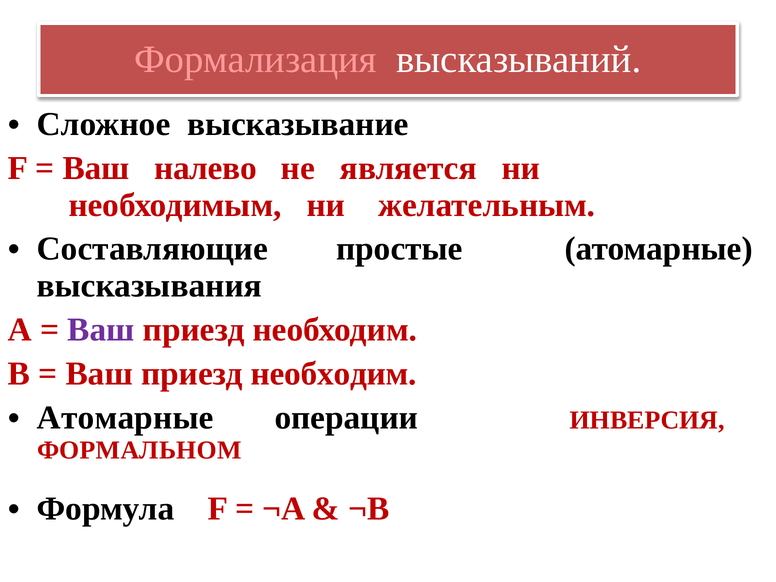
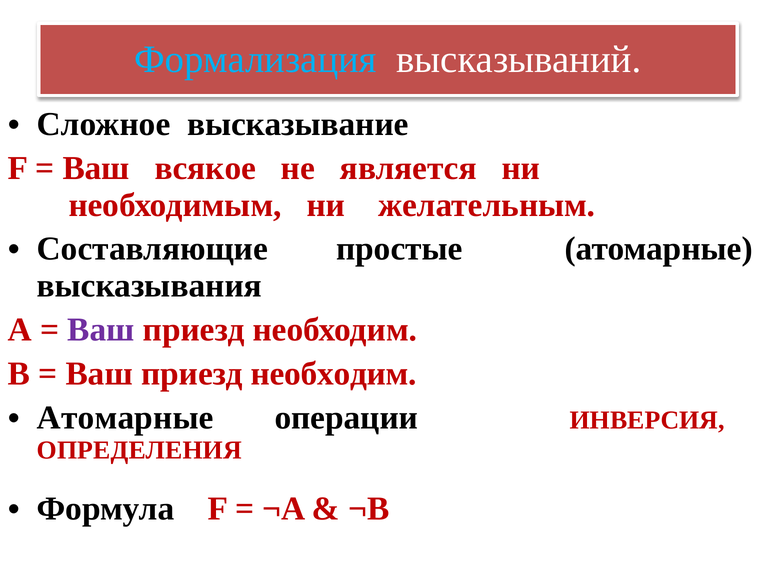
Формализация colour: pink -> light blue (255, 60)
налево: налево -> всякое (205, 168)
ФОРМАЛЬНОМ: ФОРМАЛЬНОМ -> ОПРЕДЕЛЕНИЯ (139, 450)
